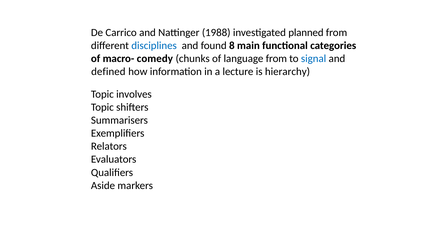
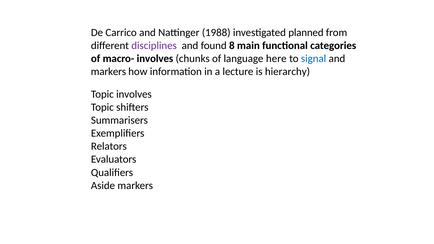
disciplines colour: blue -> purple (154, 46)
macro- comedy: comedy -> involves (155, 59)
language from: from -> here (276, 59)
defined: defined -> markers (108, 72)
